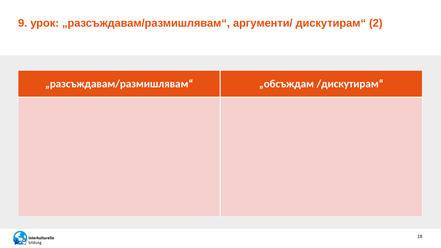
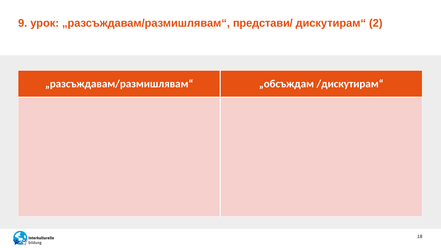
аргументи/: аргументи/ -> представи/ (263, 23)
